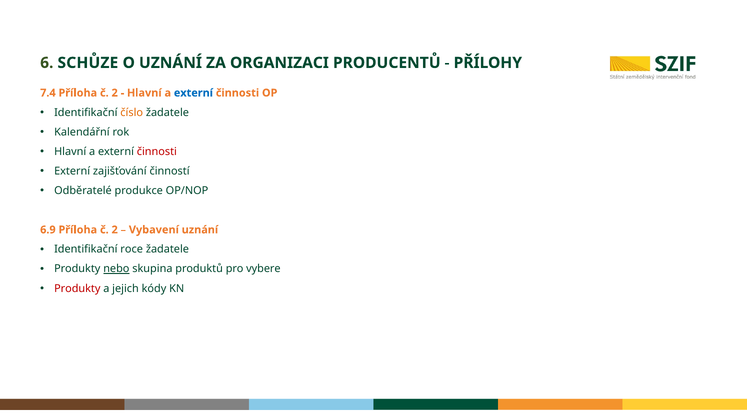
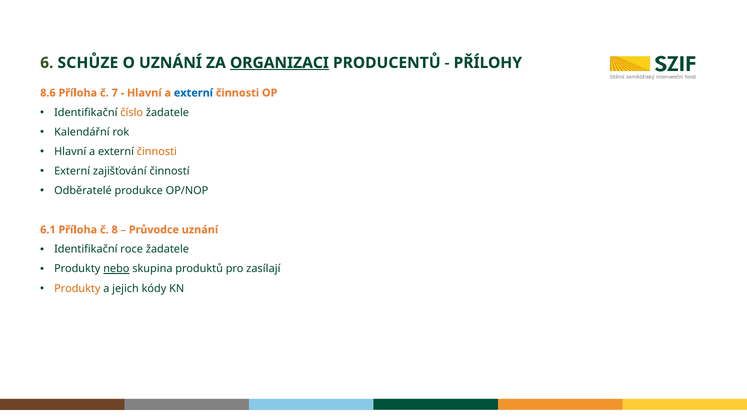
ORGANIZACI underline: none -> present (279, 63)
7.4: 7.4 -> 8.6 (48, 93)
2: 2 -> 7 (115, 93)
činnosti colour: red -> orange (157, 152)
6.9: 6.9 -> 6.1 (48, 230)
2: 2 -> 8 (115, 230)
Vybavení: Vybavení -> Průvodce (154, 230)
vybere: vybere -> zasílají (263, 269)
Produkty colour: red -> orange (77, 289)
